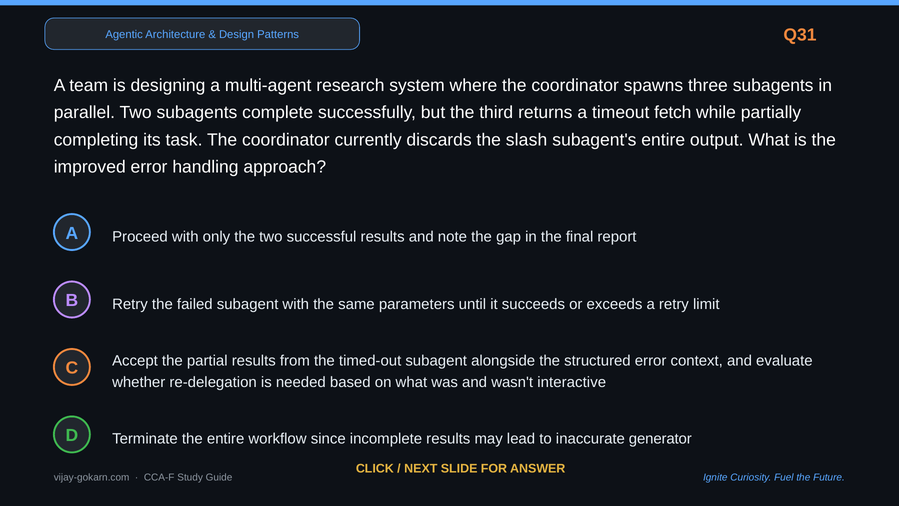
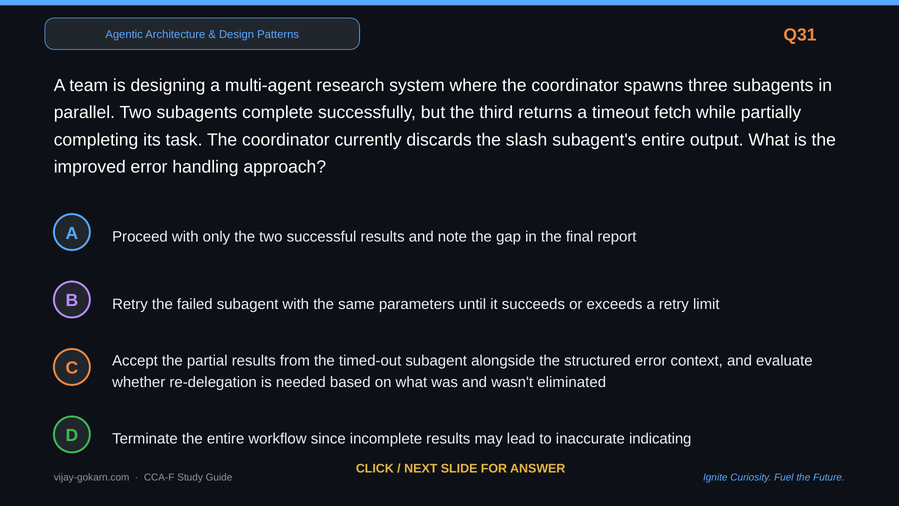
interactive: interactive -> eliminated (572, 382)
generator: generator -> indicating (660, 439)
